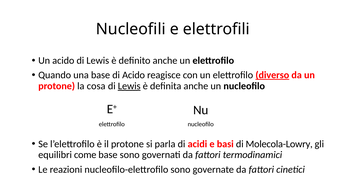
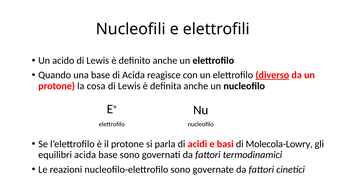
di Acido: Acido -> Acida (134, 75)
Lewis underline: present -> none (129, 86)
equilibri come: come -> acida (85, 155)
